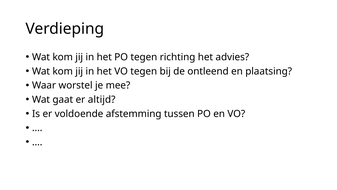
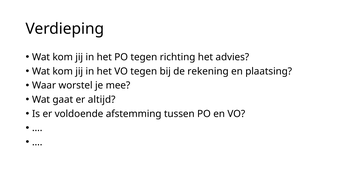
ontleend: ontleend -> rekening (208, 71)
